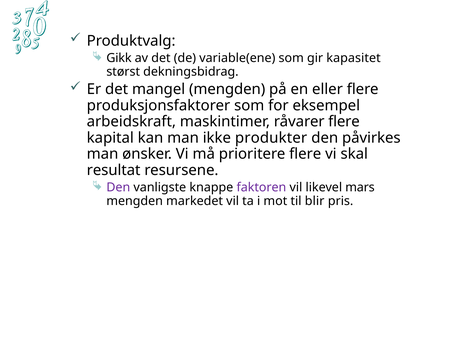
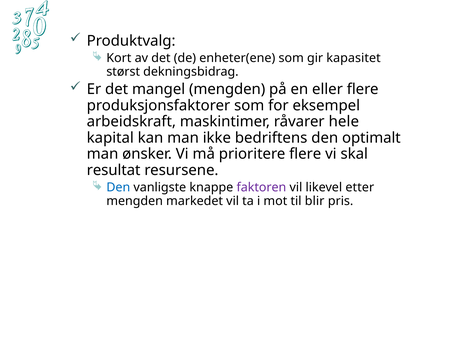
Gikk: Gikk -> Kort (119, 58)
variable(ene: variable(ene -> enheter(ene (237, 58)
råvarer flere: flere -> hele (344, 122)
produkter: produkter -> bedriftens (271, 138)
påvirkes: påvirkes -> optimalt (371, 138)
Den colour: purple -> blue (118, 187)
mars: mars -> etter (360, 187)
